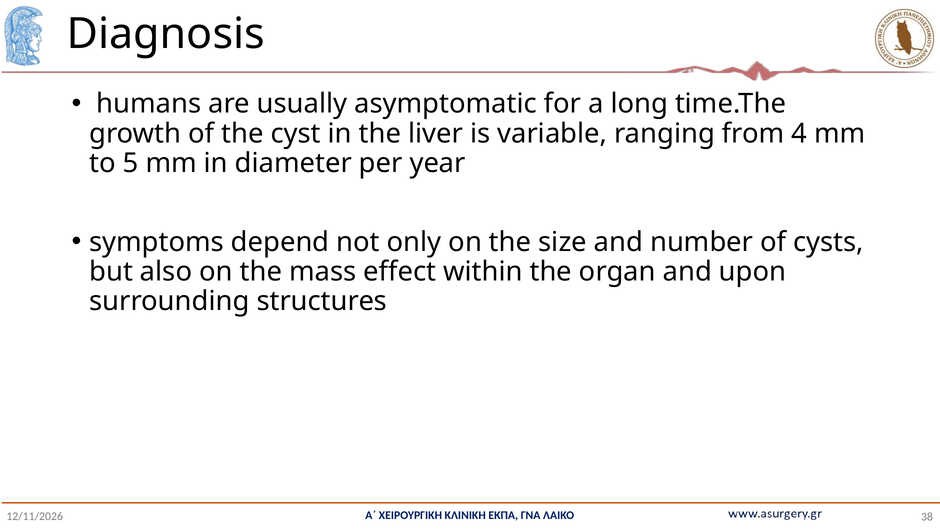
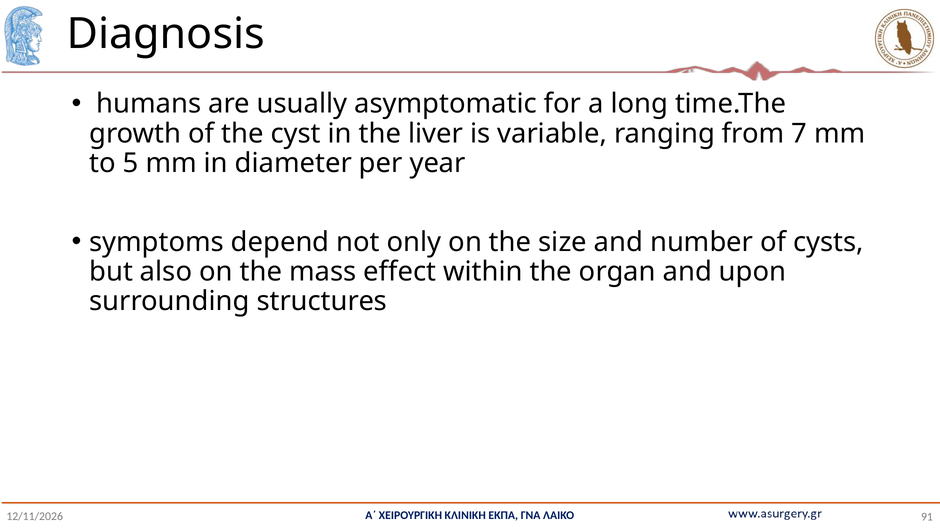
4: 4 -> 7 (799, 133)
38: 38 -> 91 (927, 517)
